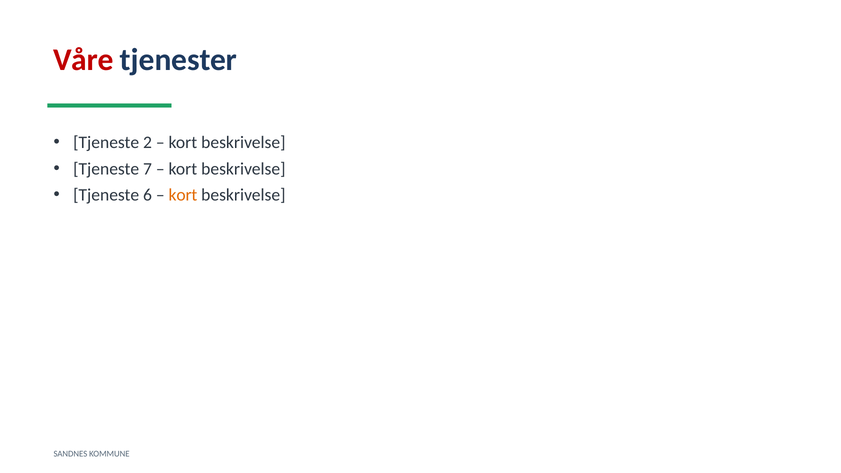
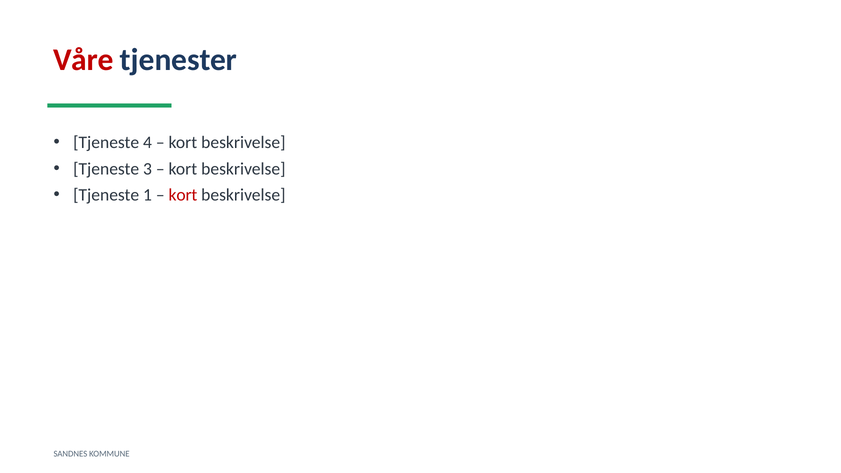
2: 2 -> 4 (147, 142)
7: 7 -> 3 (147, 169)
6: 6 -> 1 (147, 195)
kort colour: orange -> red (183, 195)
